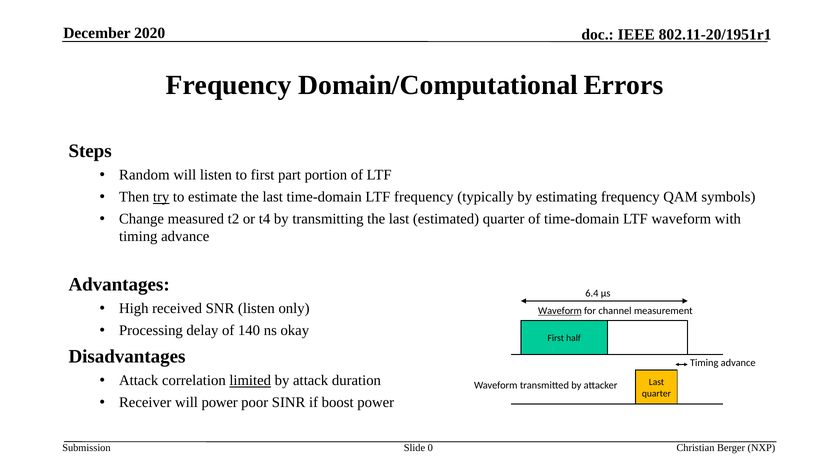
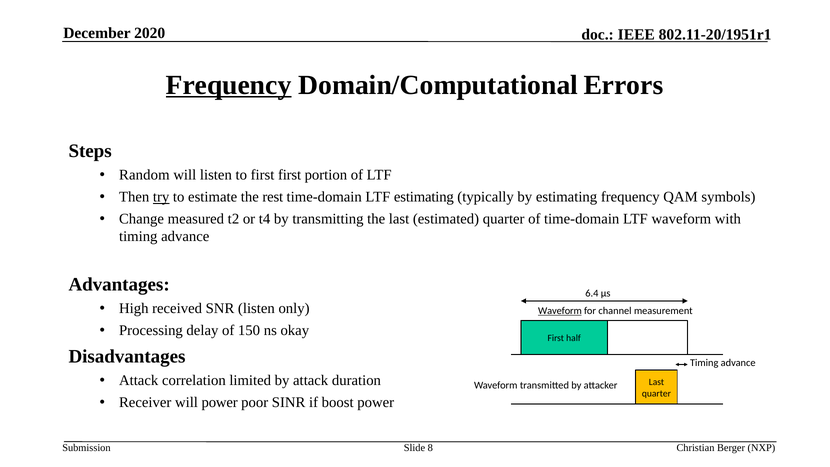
Frequency underline: none -> present (229, 85)
first part: part -> first (290, 175)
estimate the last: last -> rest (273, 197)
LTF frequency: frequency -> estimating (424, 197)
140: 140 -> 150 (249, 330)
limited underline: present -> none (250, 380)
0: 0 -> 8 (430, 448)
